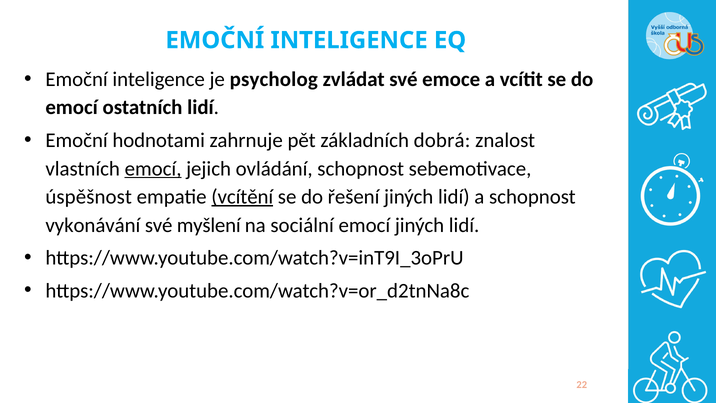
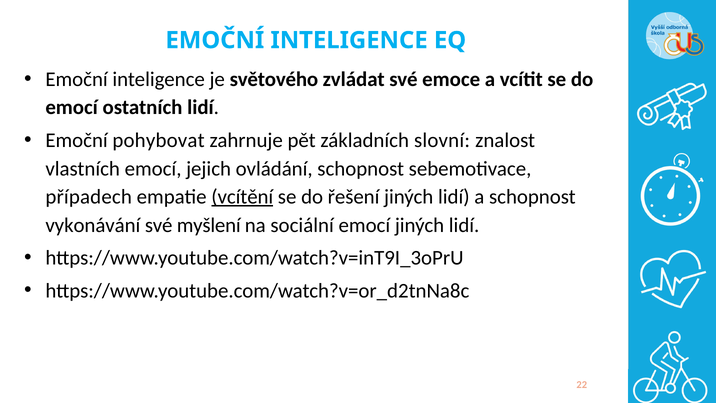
psycholog: psycholog -> světového (274, 79)
hodnotami: hodnotami -> pohybovat (159, 140)
dobrá: dobrá -> slovní (442, 140)
emocí underline: present -> none (153, 168)
úspěšnost: úspěšnost -> případech (89, 197)
